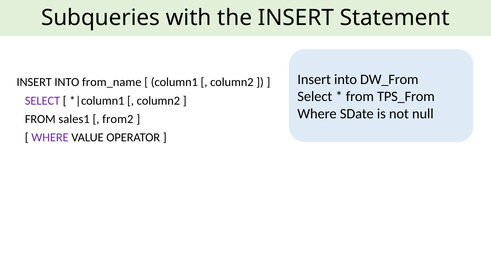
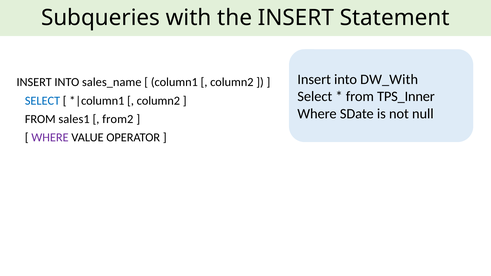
DW_From: DW_From -> DW_With (389, 79)
from_name: from_name -> sales_name (112, 82)
TPS_From: TPS_From -> TPS_Inner (406, 97)
SELECT colour: purple -> blue (42, 101)
